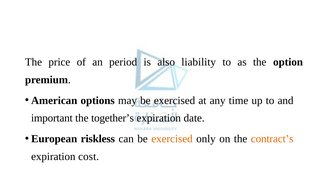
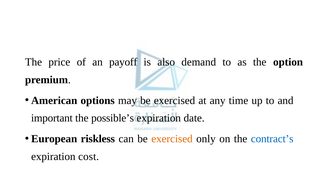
period: period -> payoff (123, 62)
liability: liability -> demand (199, 62)
together’s: together’s -> possible’s (113, 118)
contract’s colour: orange -> blue (272, 139)
